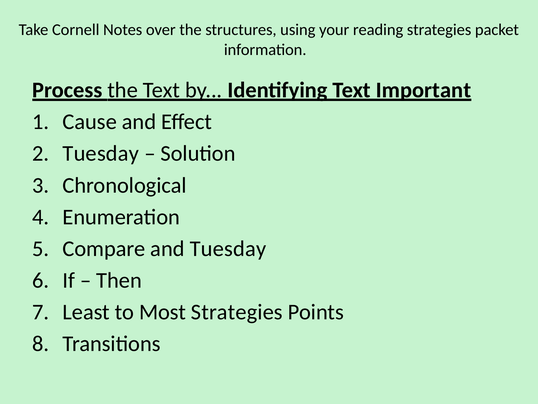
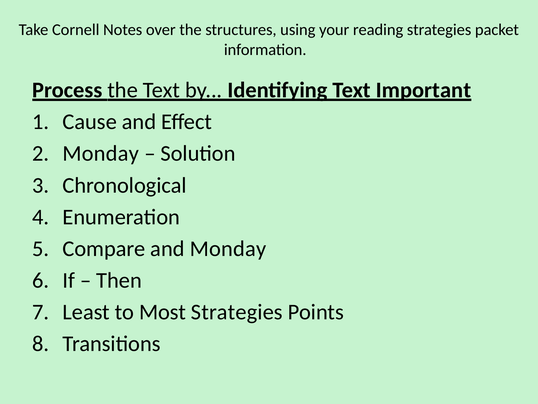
Tuesday: Tuesday -> Monday (101, 153)
and Tuesday: Tuesday -> Monday (228, 248)
